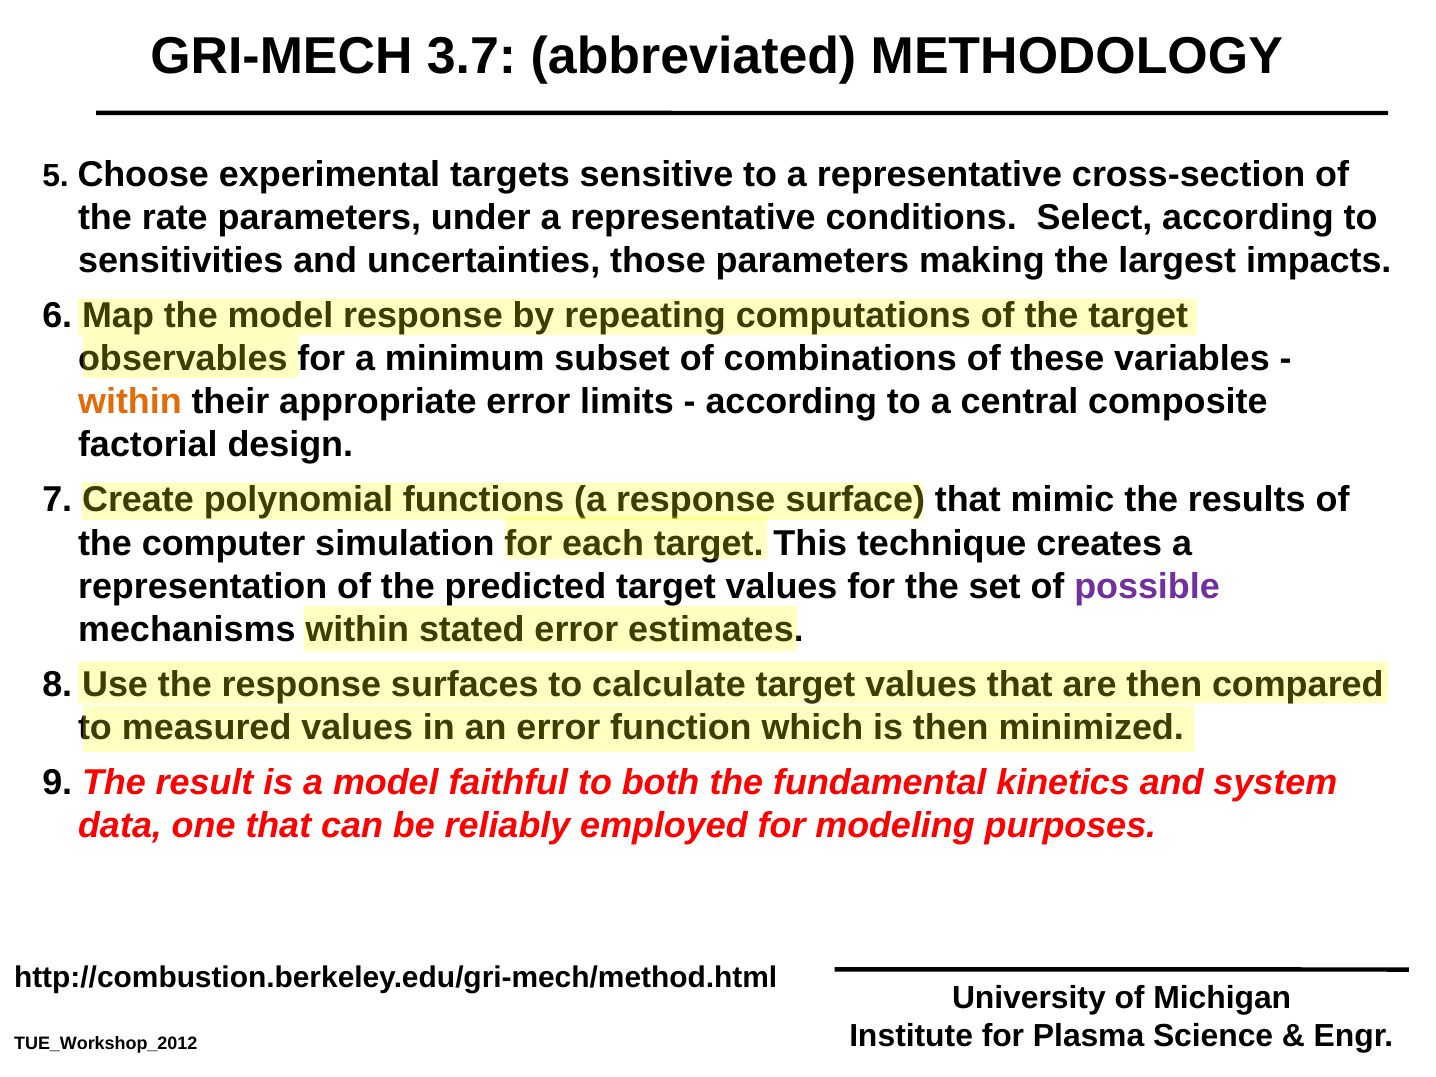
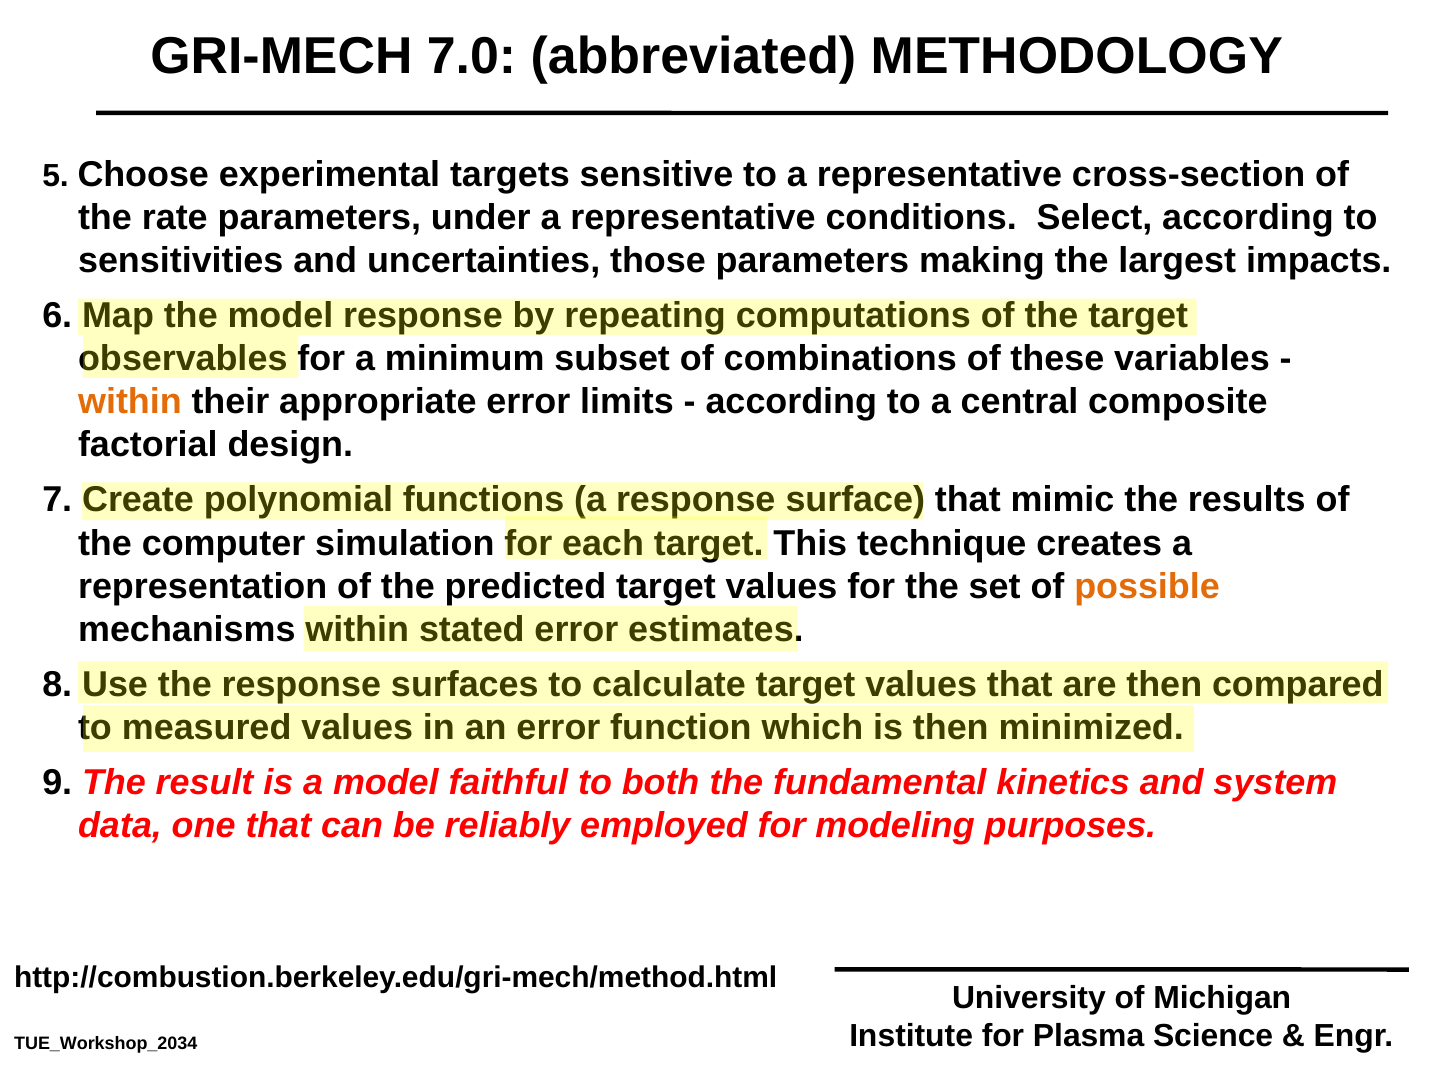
3.7: 3.7 -> 7.0 (472, 56)
possible colour: purple -> orange (1147, 586)
TUE_Workshop_2012: TUE_Workshop_2012 -> TUE_Workshop_2034 (106, 1043)
